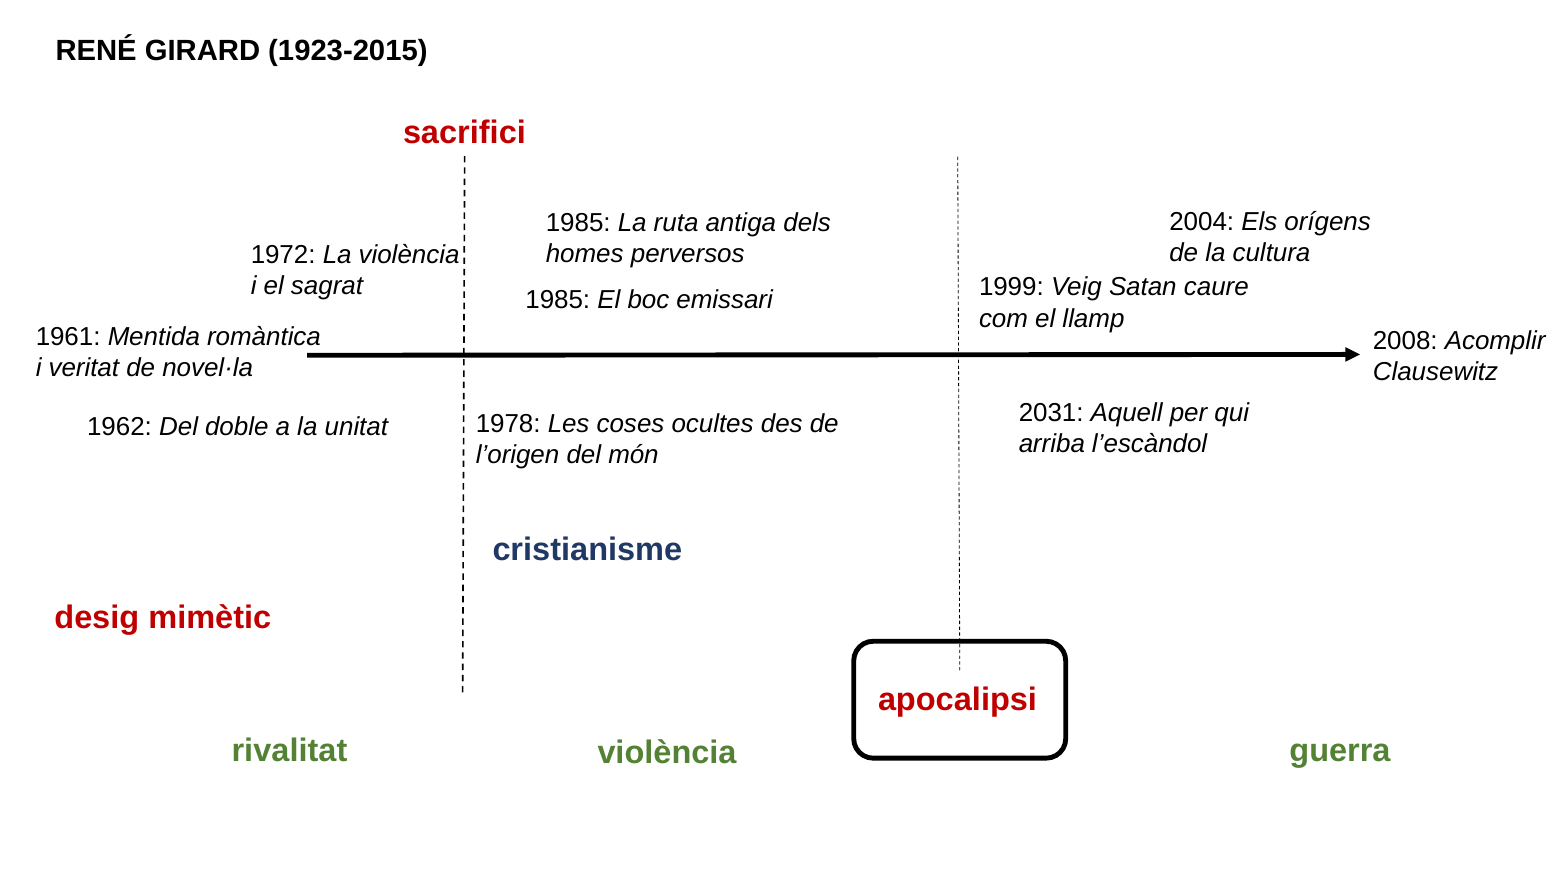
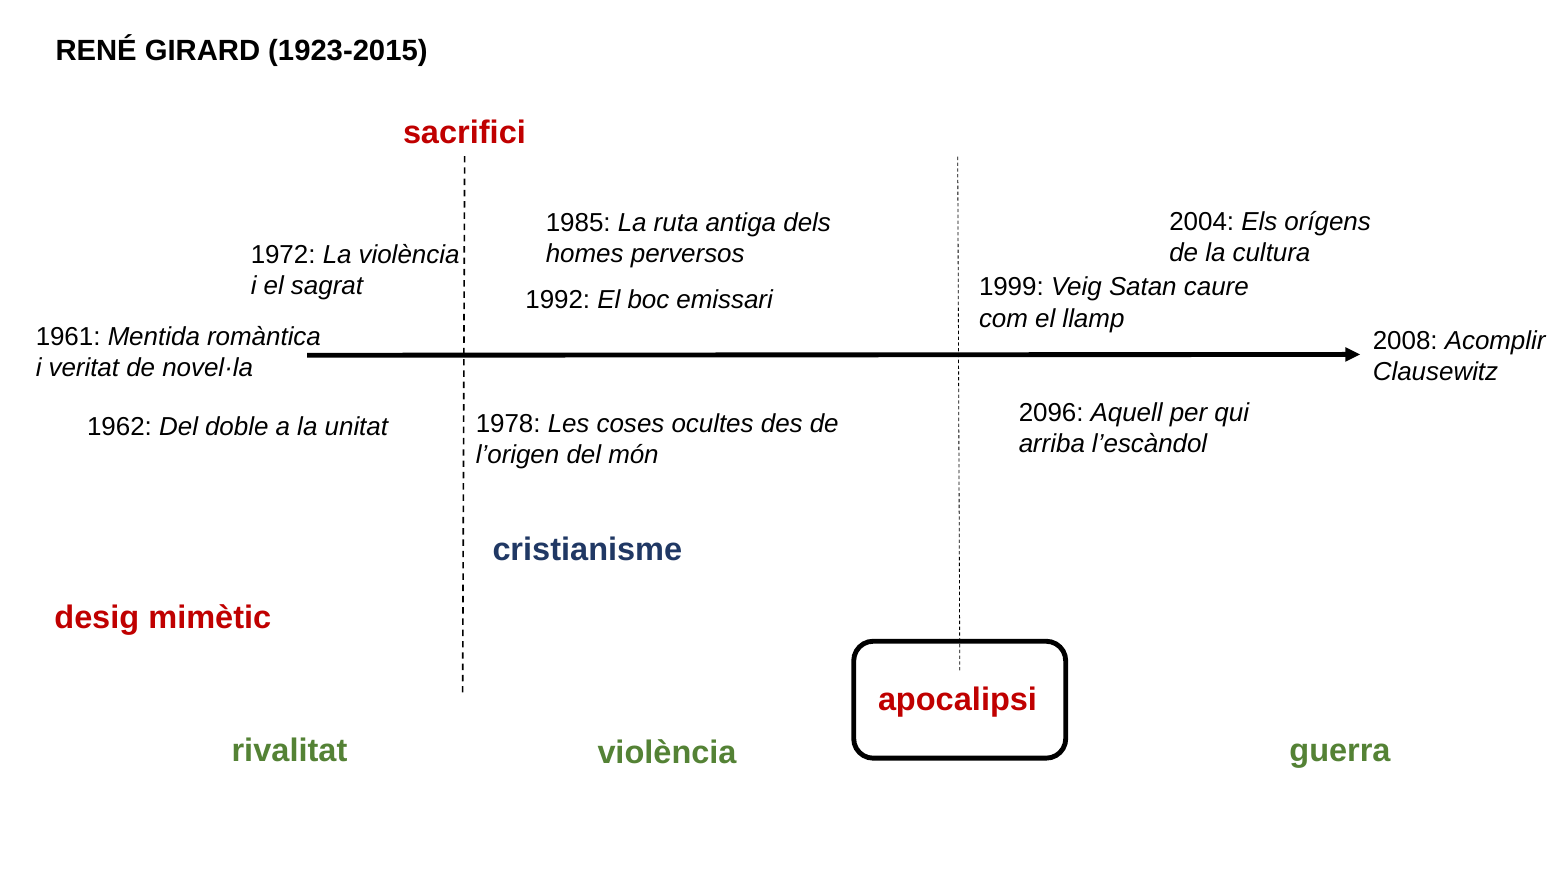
1985: 1985 -> 1992 (558, 300)
2031: 2031 -> 2096 (1051, 413)
